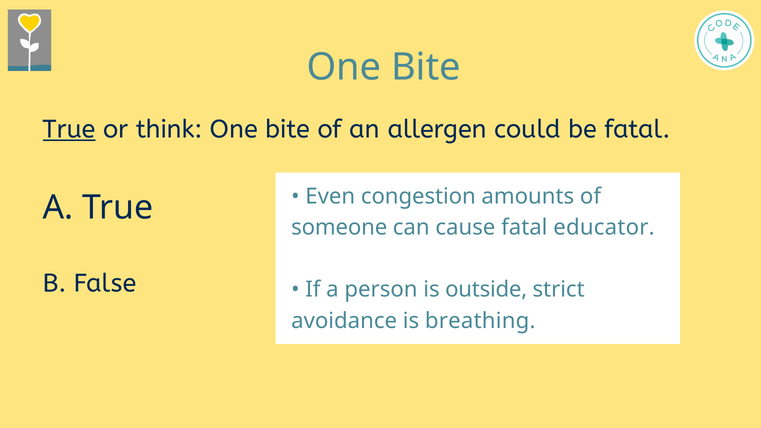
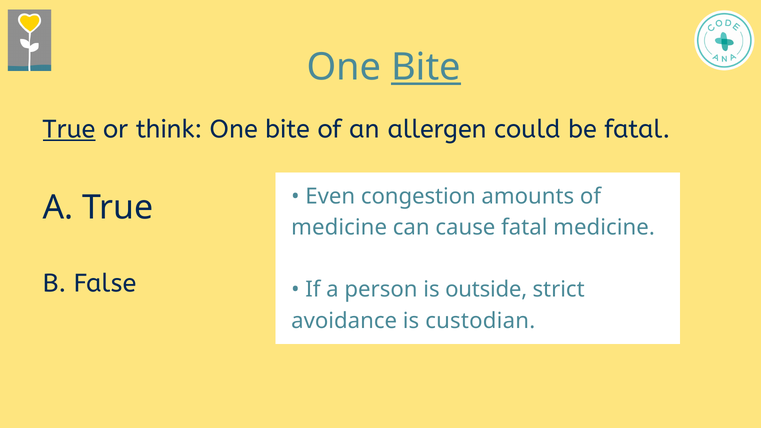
Bite underline: none -> present (426, 67)
someone: someone -> medicine (339, 228)
fatal educator: educator -> medicine (604, 228)
breathing: breathing -> custodian (480, 321)
